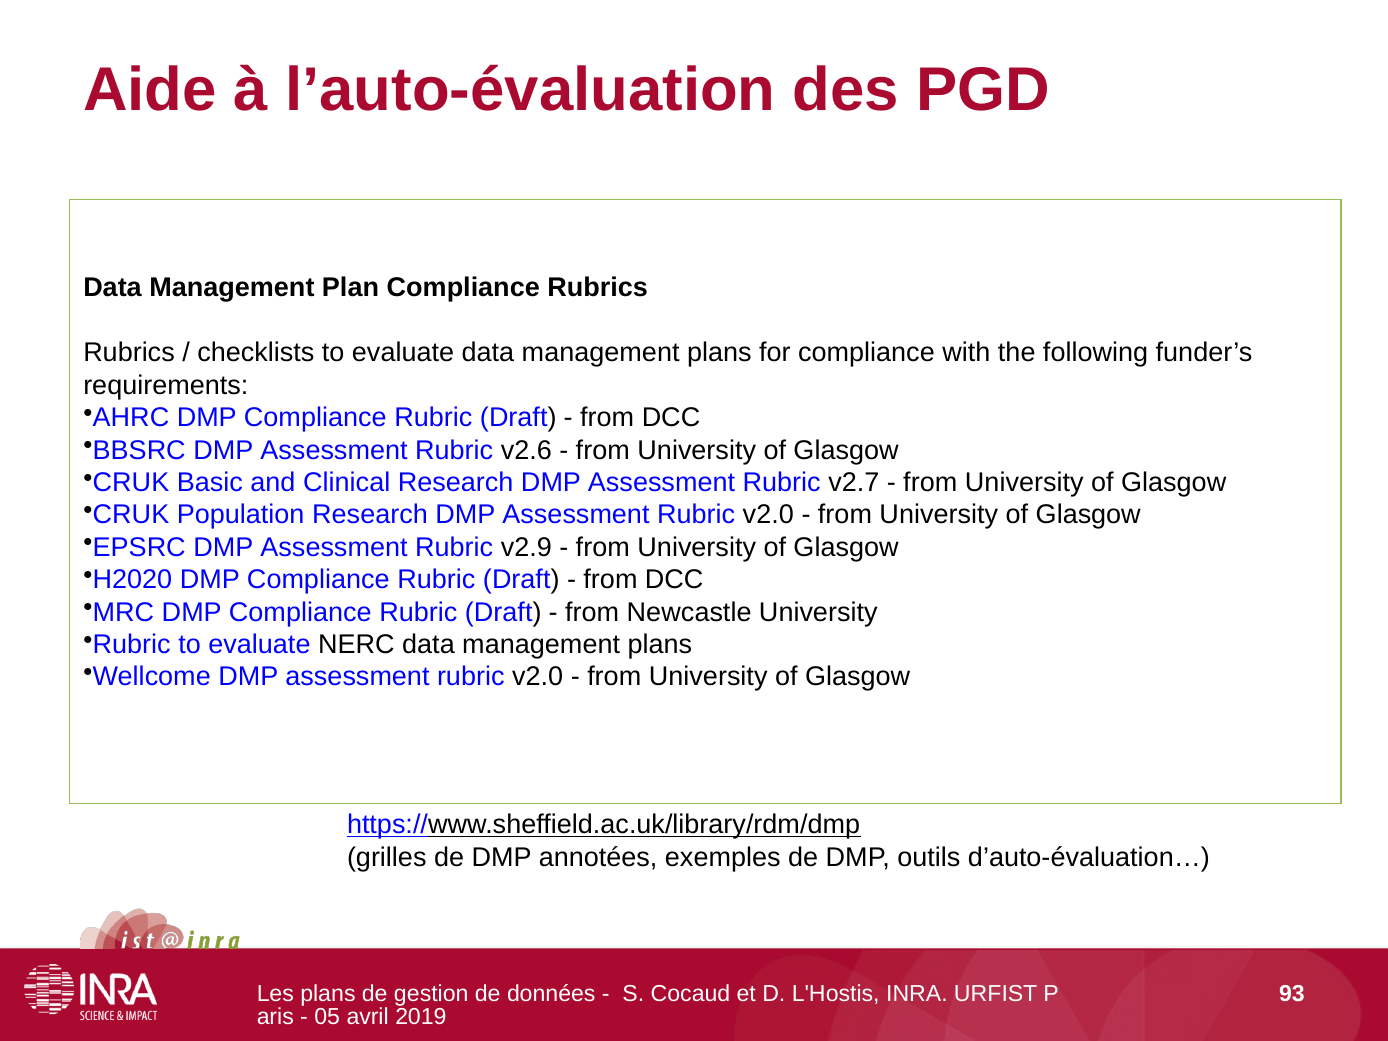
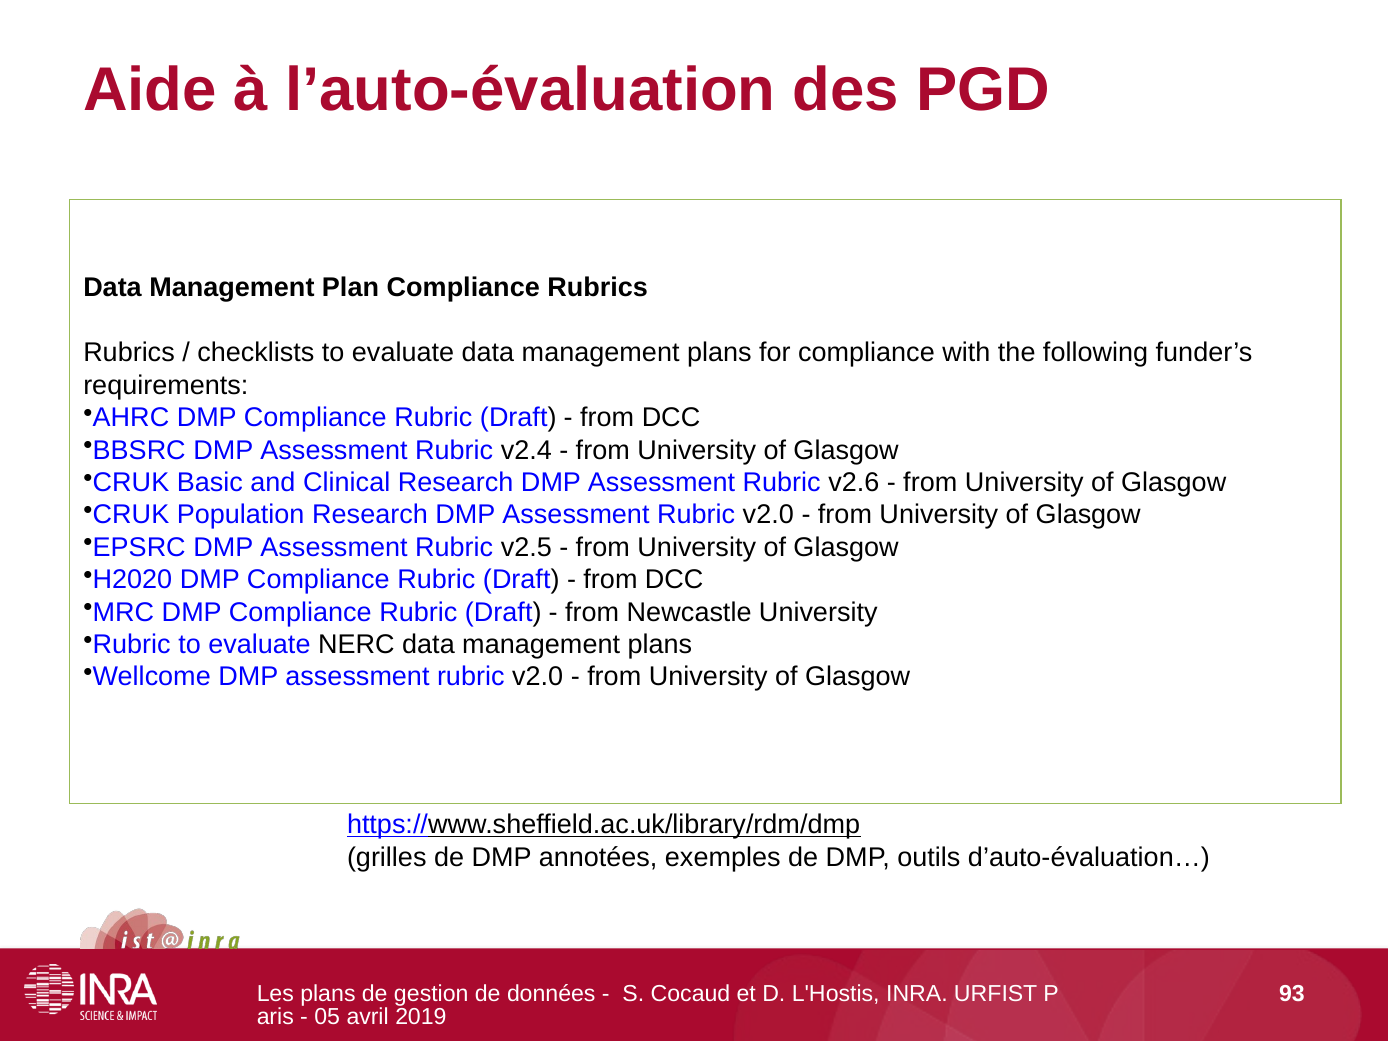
v2.6: v2.6 -> v2.4 (526, 450)
v2.7: v2.7 -> v2.6 (854, 483)
v2.9: v2.9 -> v2.5 (526, 547)
